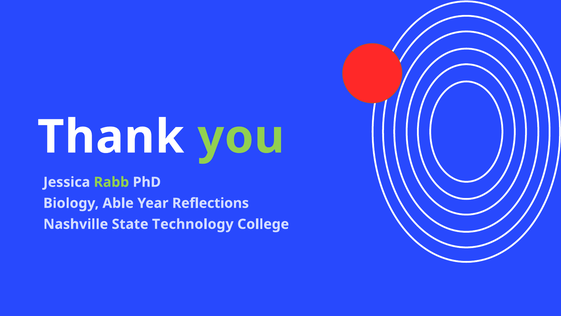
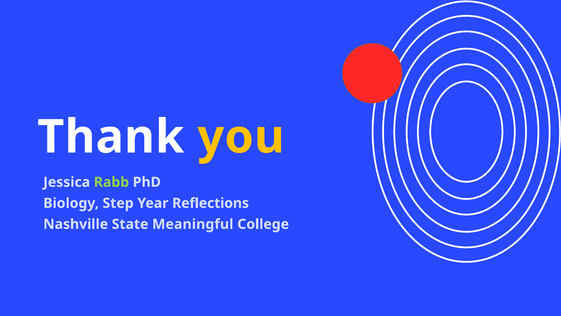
you colour: light green -> yellow (241, 137)
Able: Able -> Step (118, 203)
Technology: Technology -> Meaningful (193, 224)
